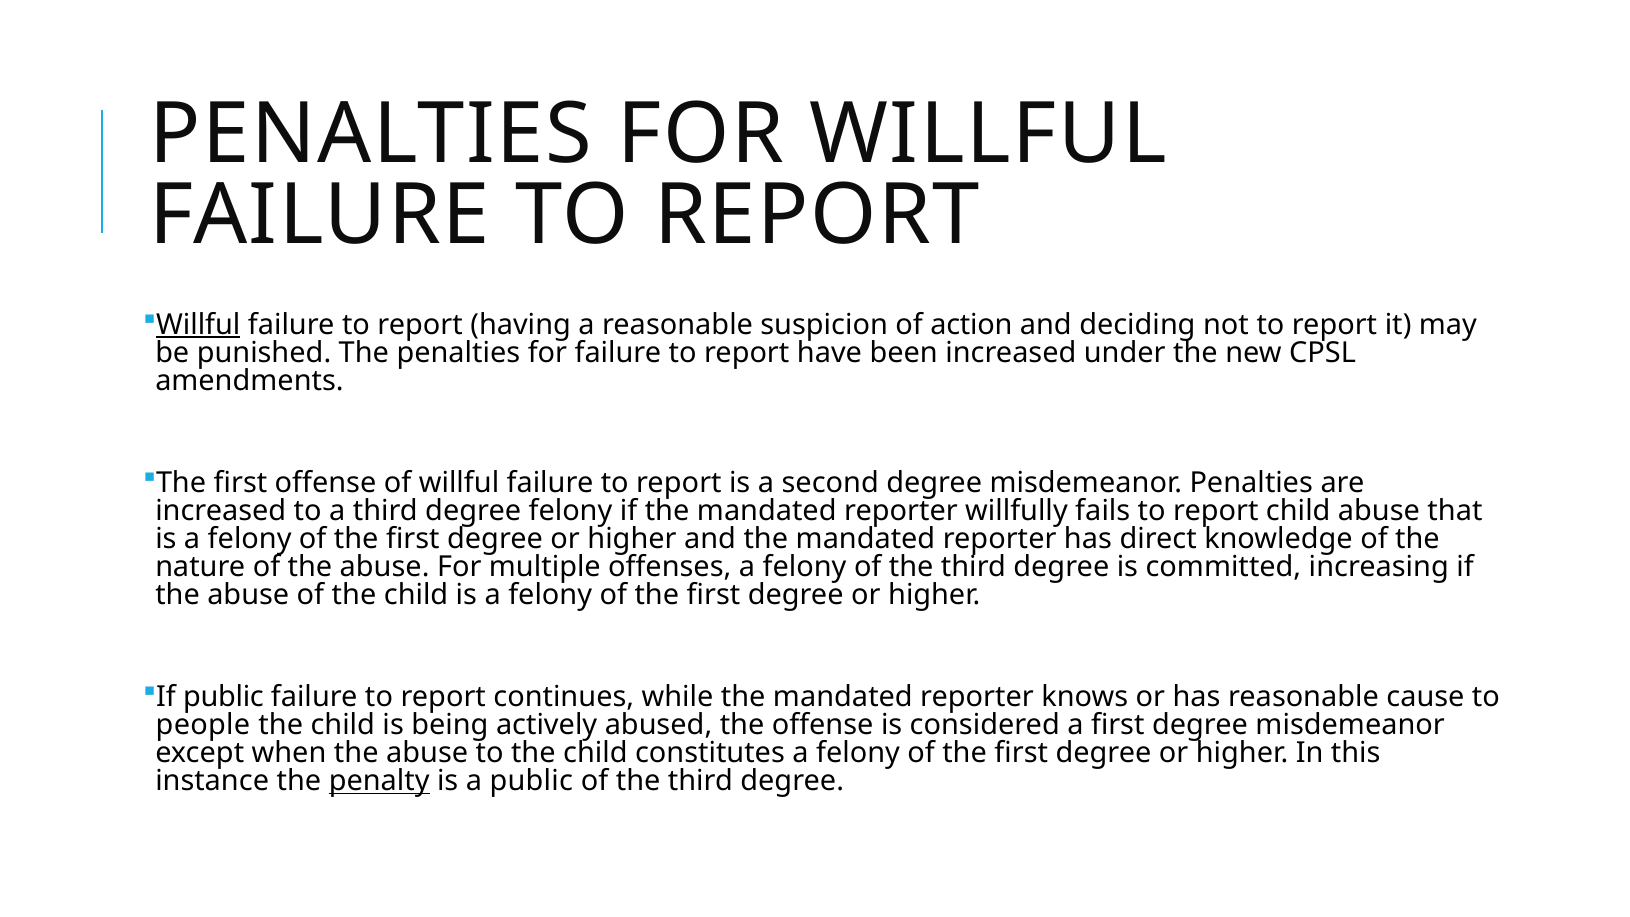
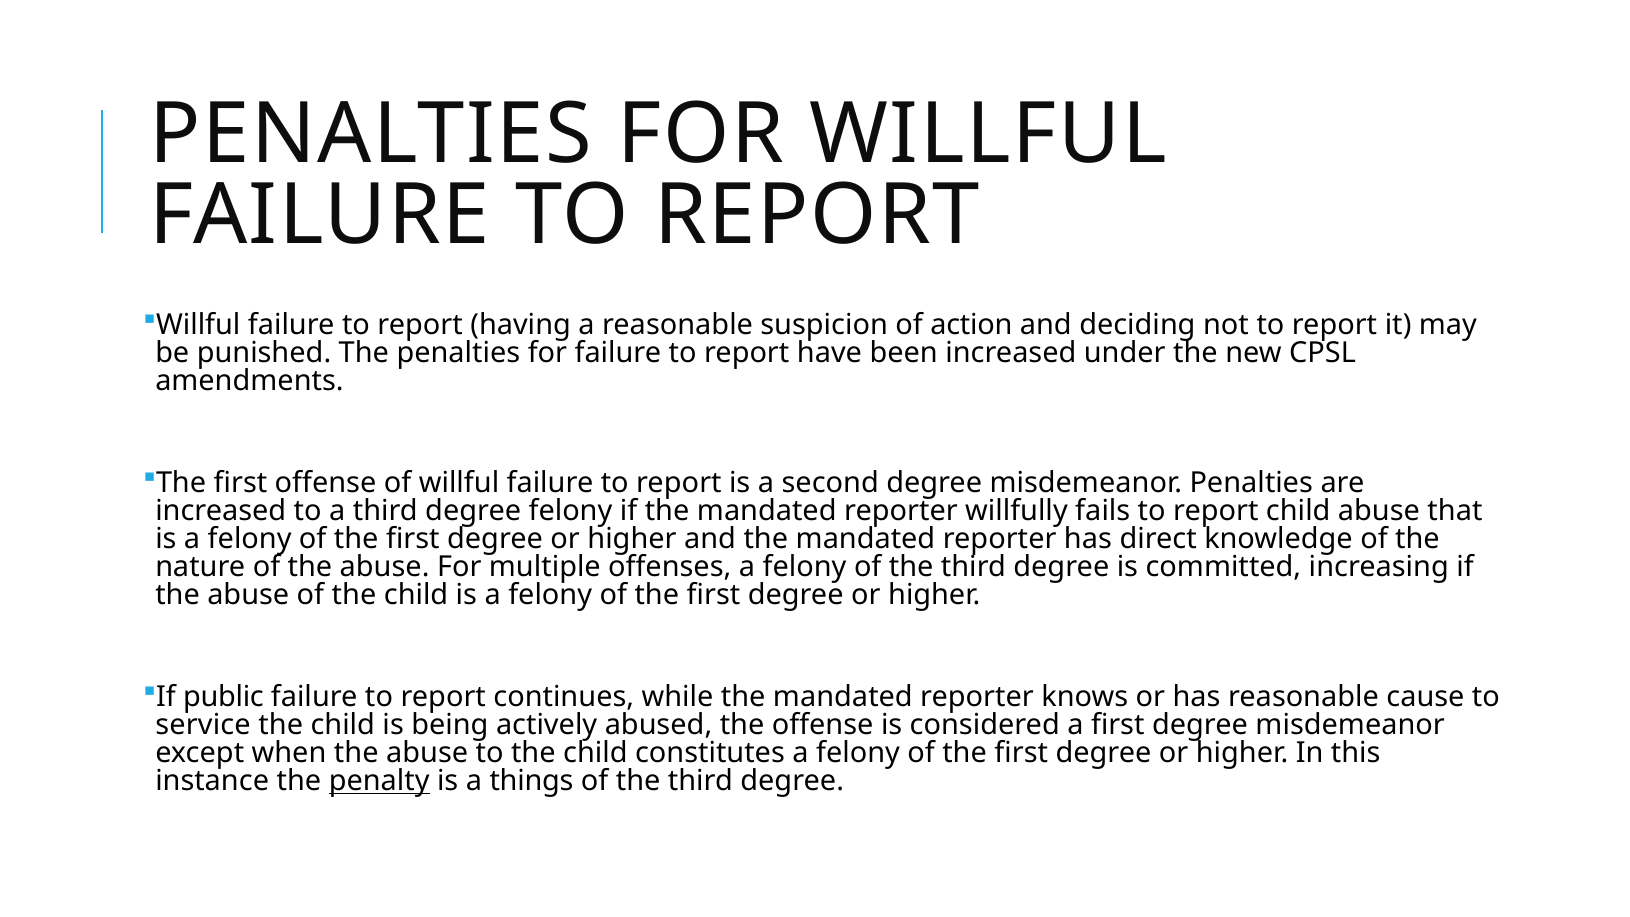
Willful underline: present -> none (198, 325)
people: people -> service (203, 725)
a public: public -> things (532, 781)
